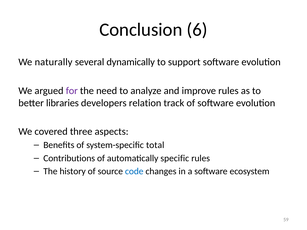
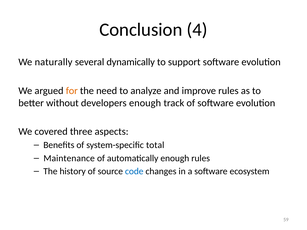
6: 6 -> 4 (197, 30)
for colour: purple -> orange (72, 91)
libraries: libraries -> without (62, 103)
developers relation: relation -> enough (145, 103)
Contributions: Contributions -> Maintenance (69, 158)
automatically specific: specific -> enough (175, 158)
